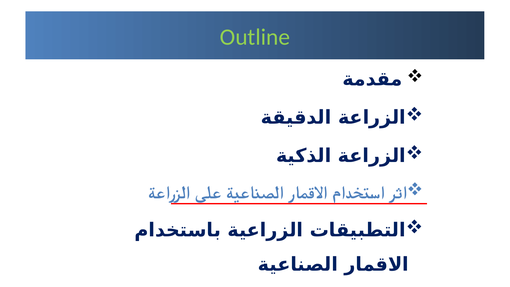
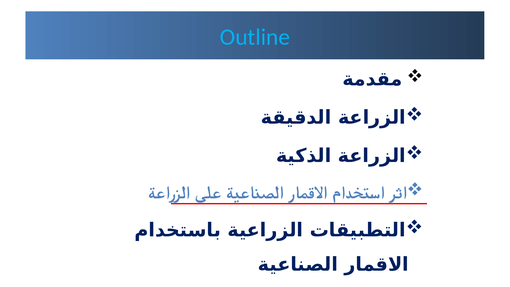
Outline colour: light green -> light blue (255, 37)
